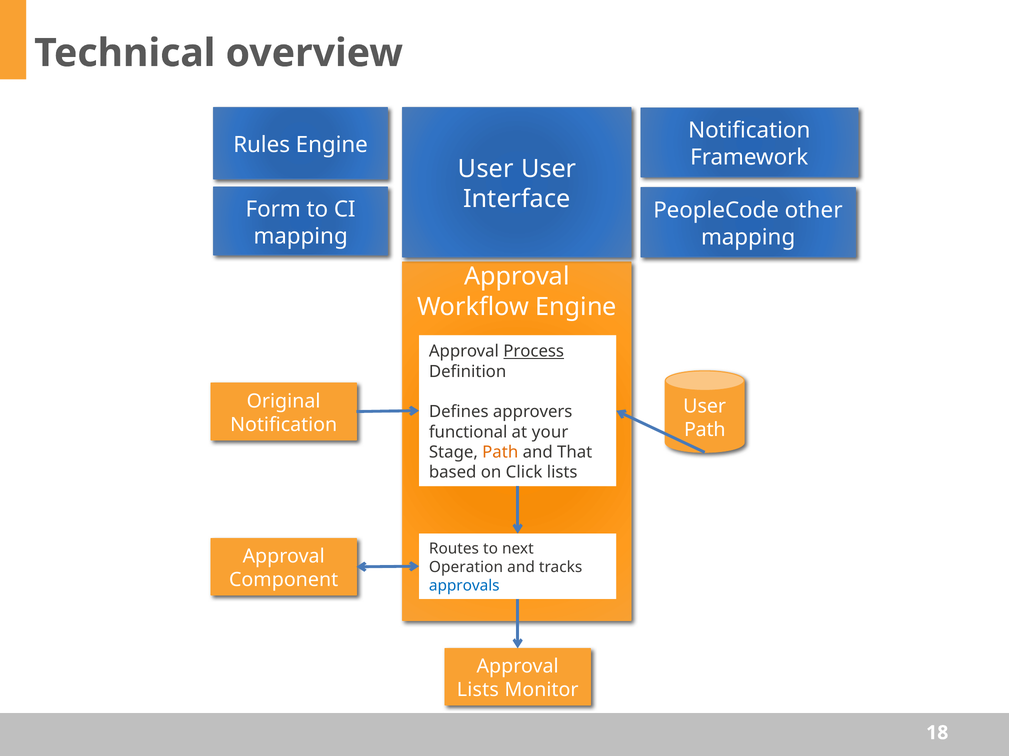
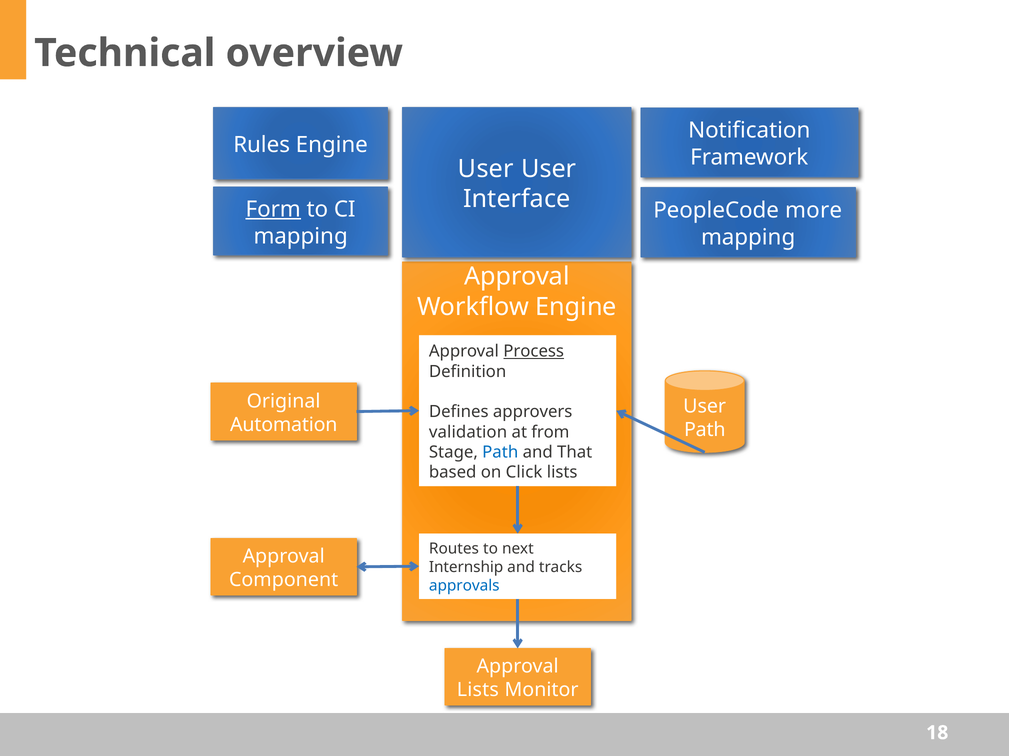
other: other -> more (814, 211)
Form underline: none -> present (273, 210)
Notification: Notification -> Automation (284, 425)
functional: functional -> validation (468, 432)
your: your -> from (550, 432)
Path colour: orange -> blue (500, 453)
Operation: Operation -> Internship (466, 568)
